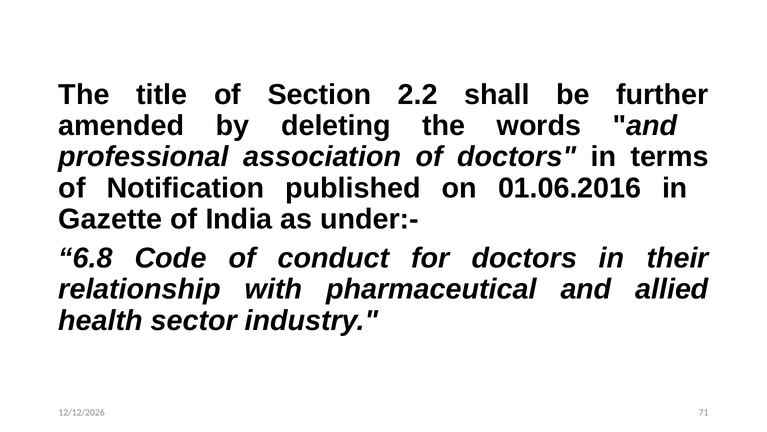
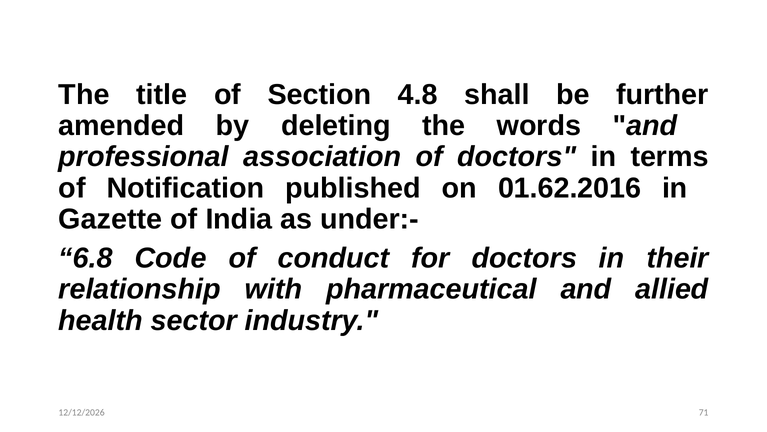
2.2: 2.2 -> 4.8 (418, 95)
01.06.2016: 01.06.2016 -> 01.62.2016 (570, 188)
